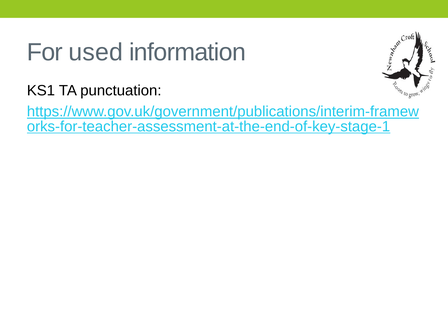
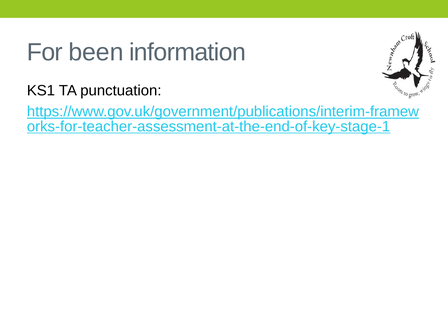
used: used -> been (96, 52)
